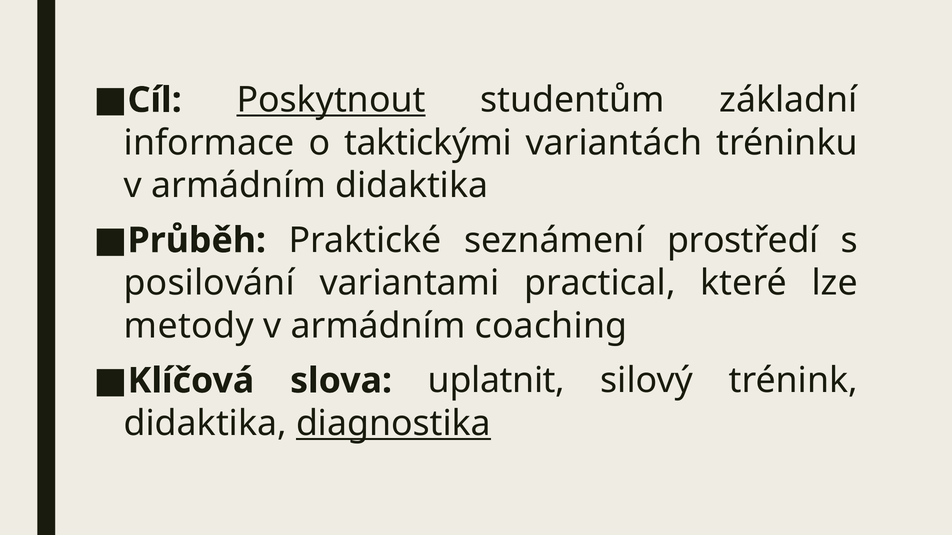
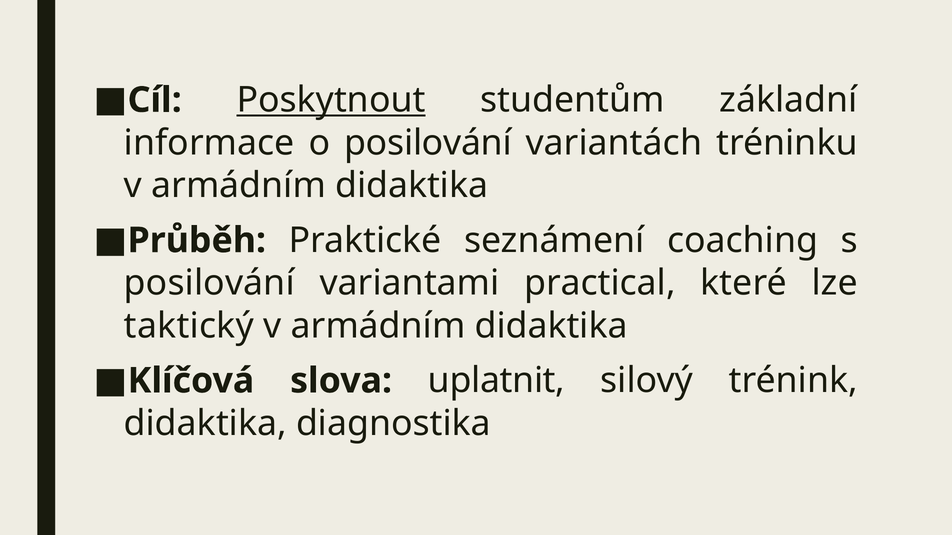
o taktickými: taktickými -> posilování (428, 143)
prostředí: prostředí -> coaching (743, 241)
metody: metody -> taktický (189, 326)
coaching: coaching -> didaktika (551, 326)
diagnostika underline: present -> none (394, 424)
